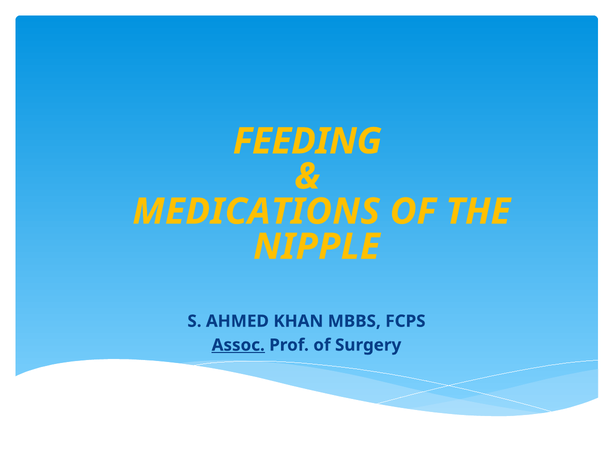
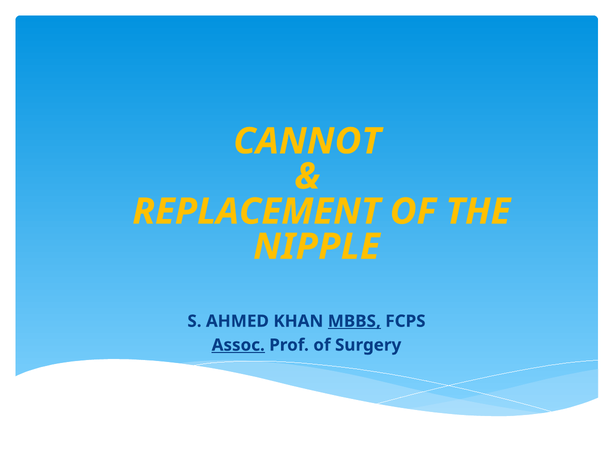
FEEDING: FEEDING -> CANNOT (307, 141)
MEDICATIONS: MEDICATIONS -> REPLACEMENT (256, 211)
MBBS underline: none -> present (354, 321)
